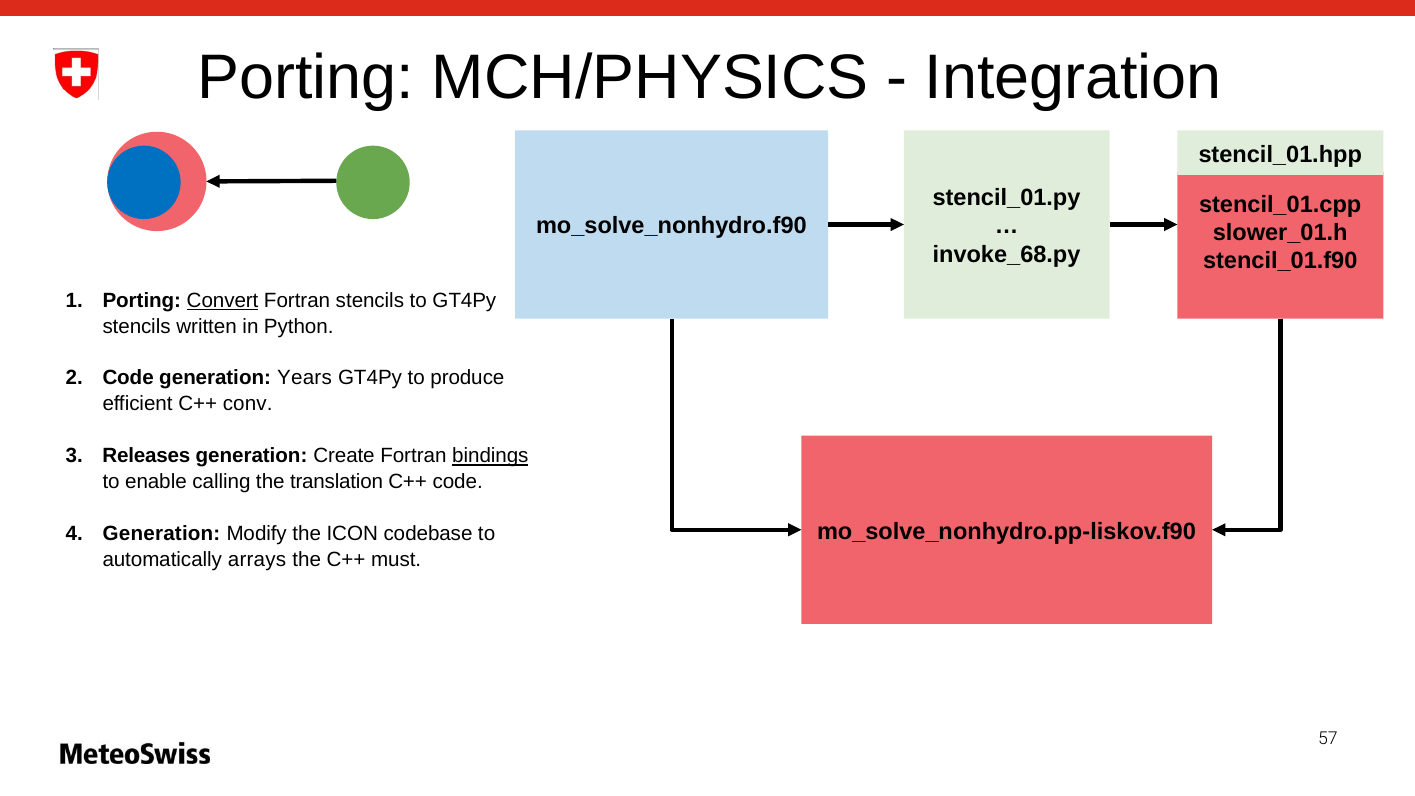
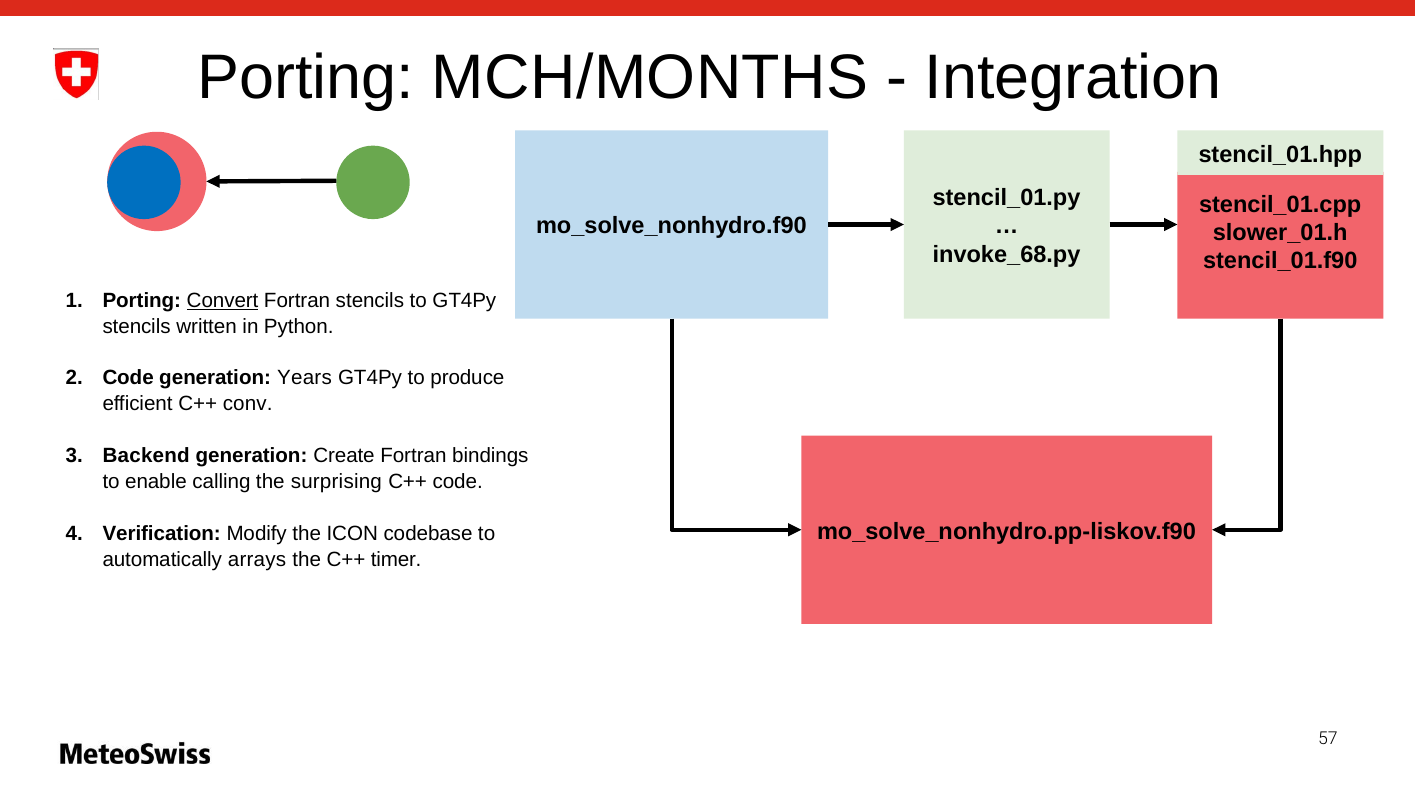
MCH/PHYSICS: MCH/PHYSICS -> MCH/MONTHS (650, 78)
Releases: Releases -> Backend (146, 456)
bindings underline: present -> none (490, 456)
translation: translation -> surprising (336, 482)
Generation: Generation -> Verification (162, 534)
must: must -> timer (396, 560)
